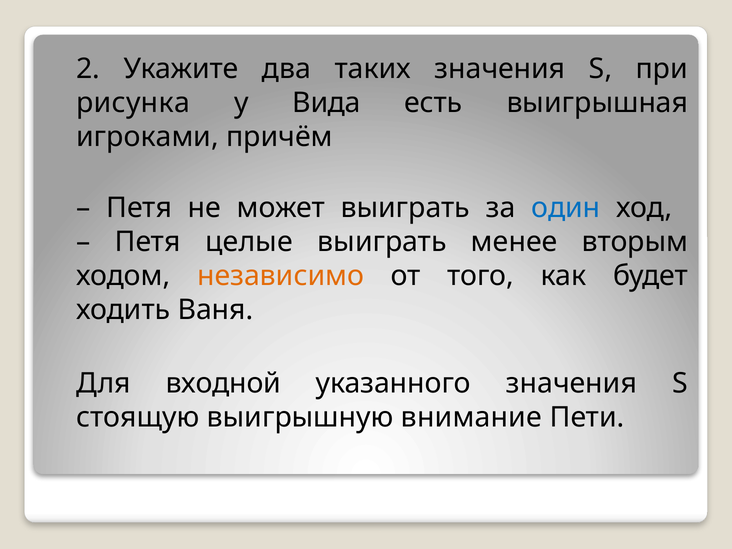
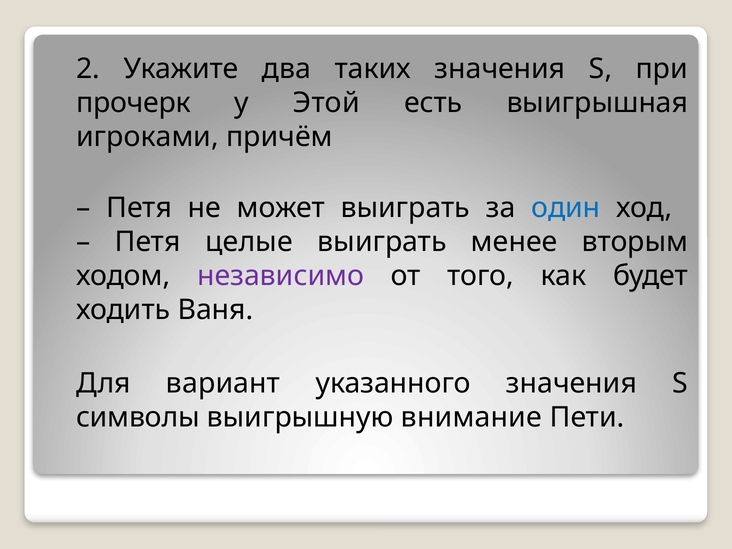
рисунка: рисунка -> прочерк (133, 103)
Вида: Вида -> Этой (326, 103)
независимо colour: orange -> purple (281, 276)
входной: входной -> вариант (223, 383)
стоящую: стоящую -> символы (138, 417)
